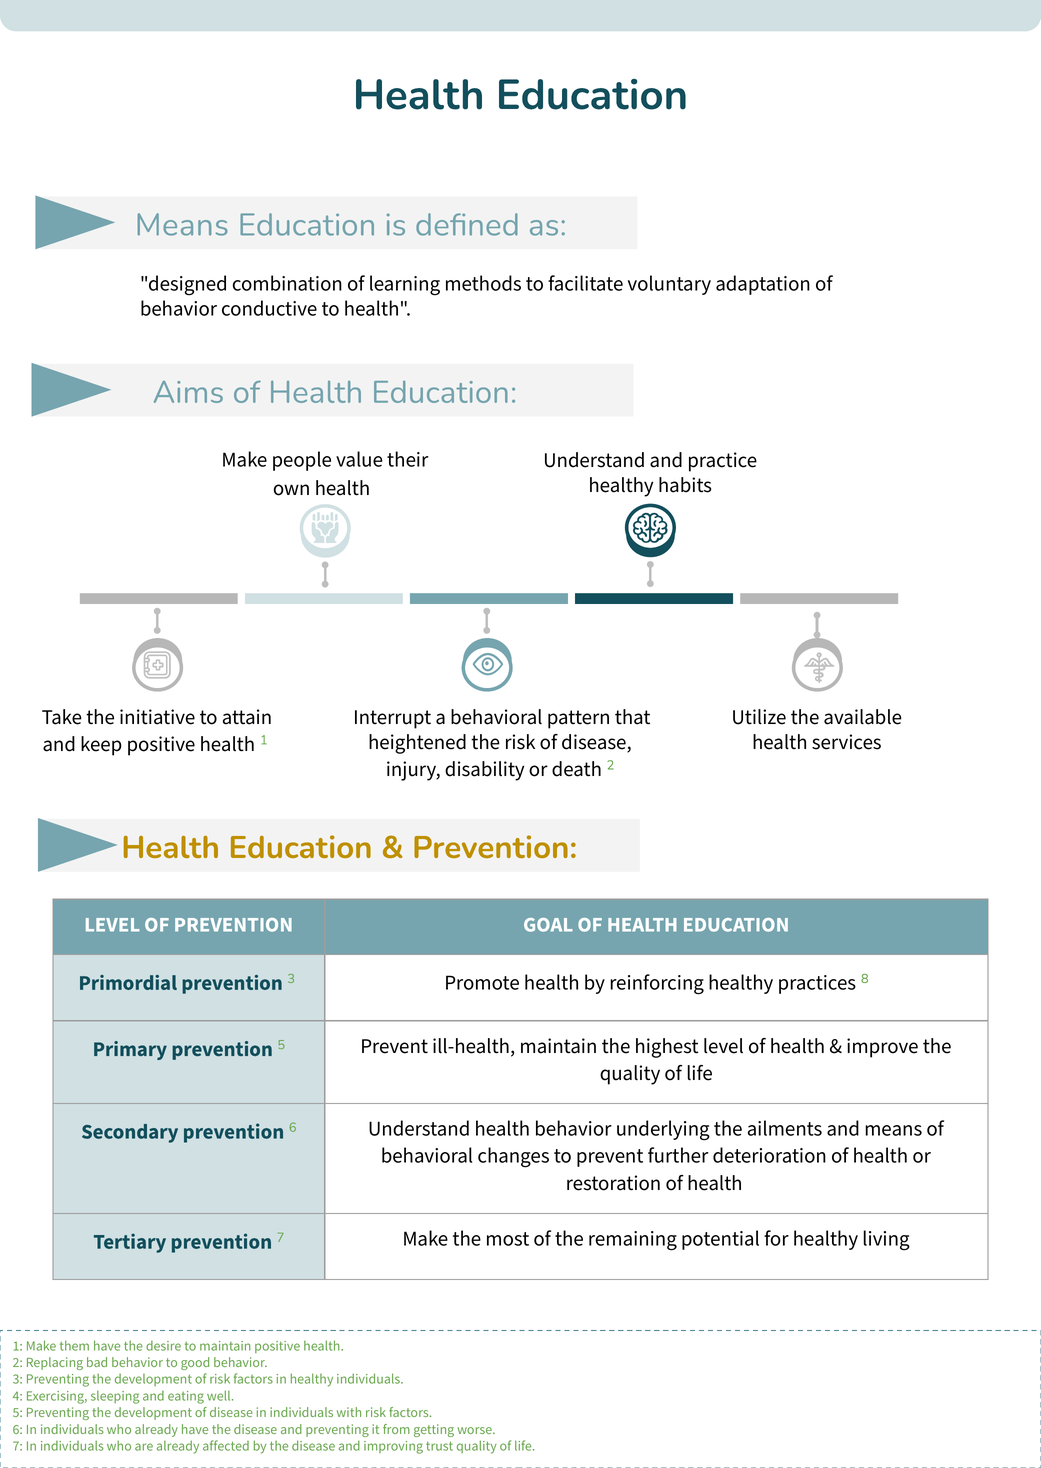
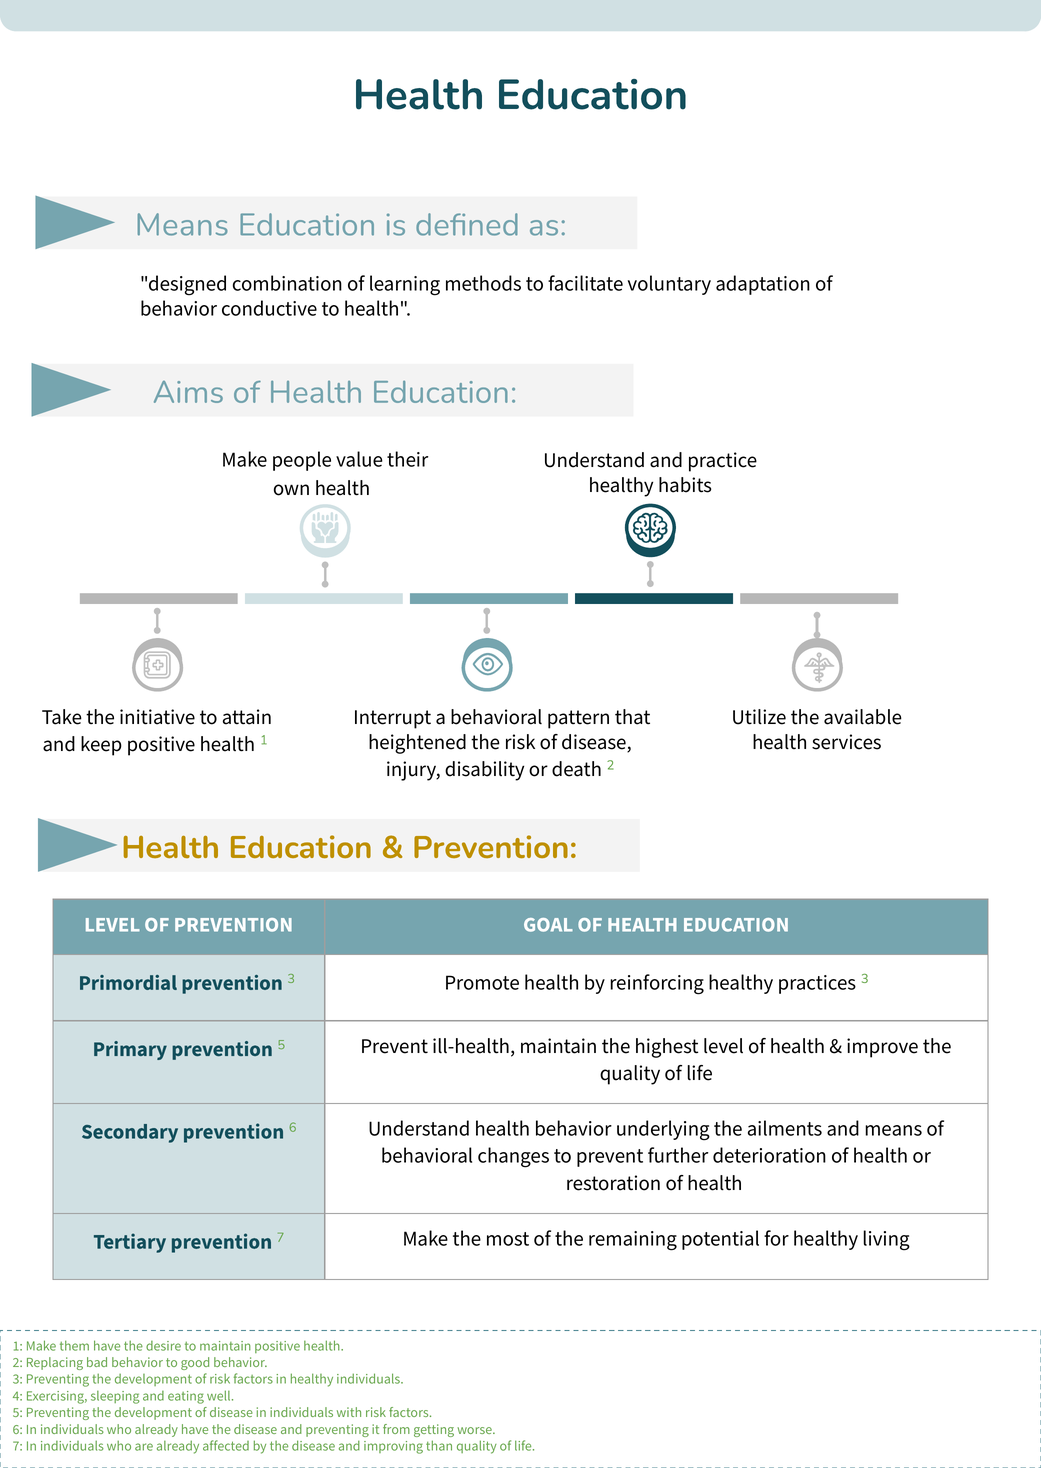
practices 8: 8 -> 3 (865, 978)
trust: trust -> than (439, 1446)
